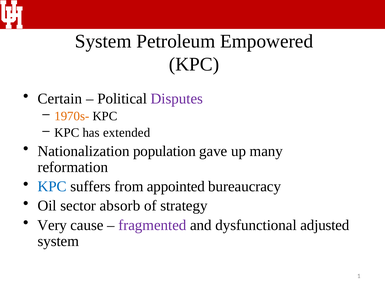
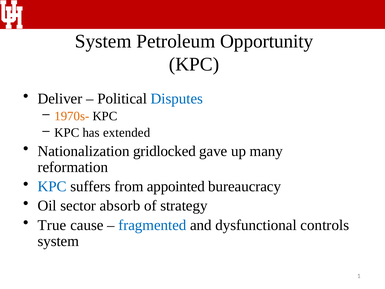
Empowered: Empowered -> Opportunity (267, 41)
Certain: Certain -> Deliver (60, 99)
Disputes colour: purple -> blue (177, 99)
population: population -> gridlocked (164, 151)
Very: Very -> True (52, 225)
fragmented colour: purple -> blue (152, 225)
adjusted: adjusted -> controls (325, 225)
